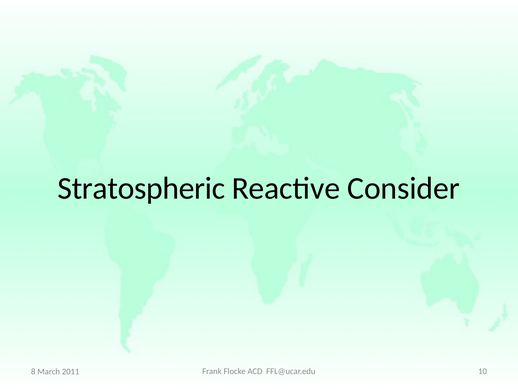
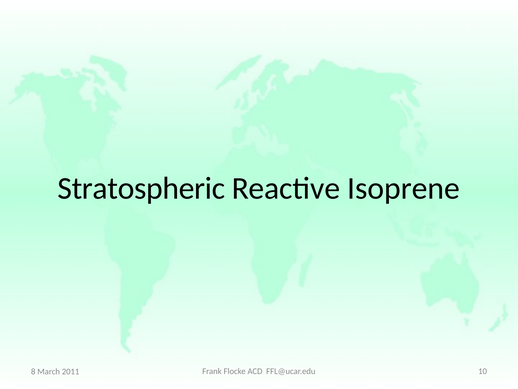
Consider: Consider -> Isoprene (403, 188)
